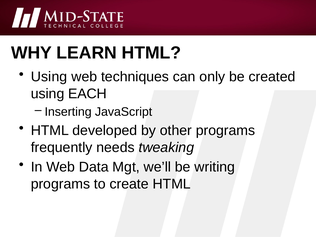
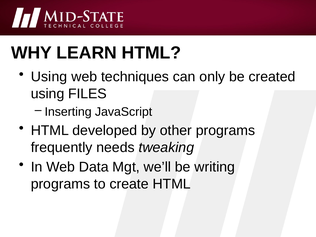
EACH: EACH -> FILES (87, 94)
